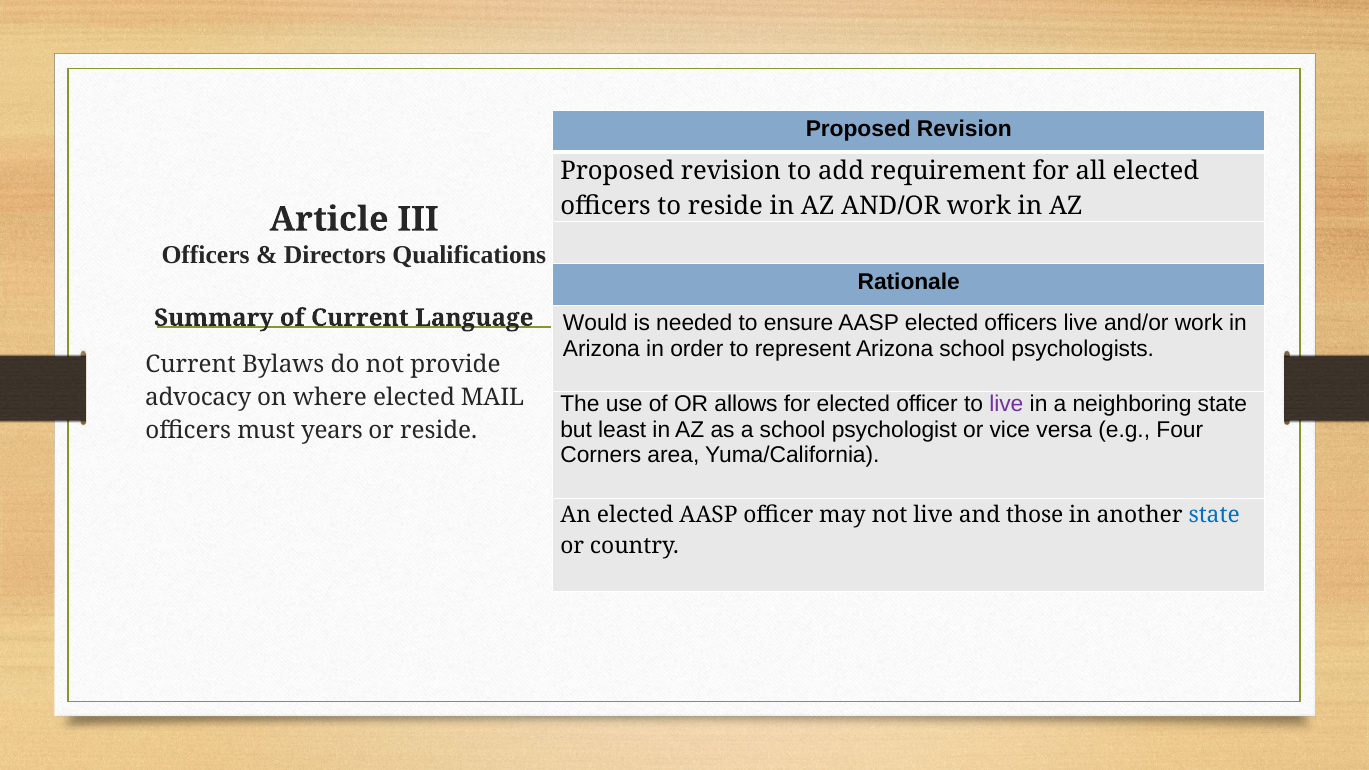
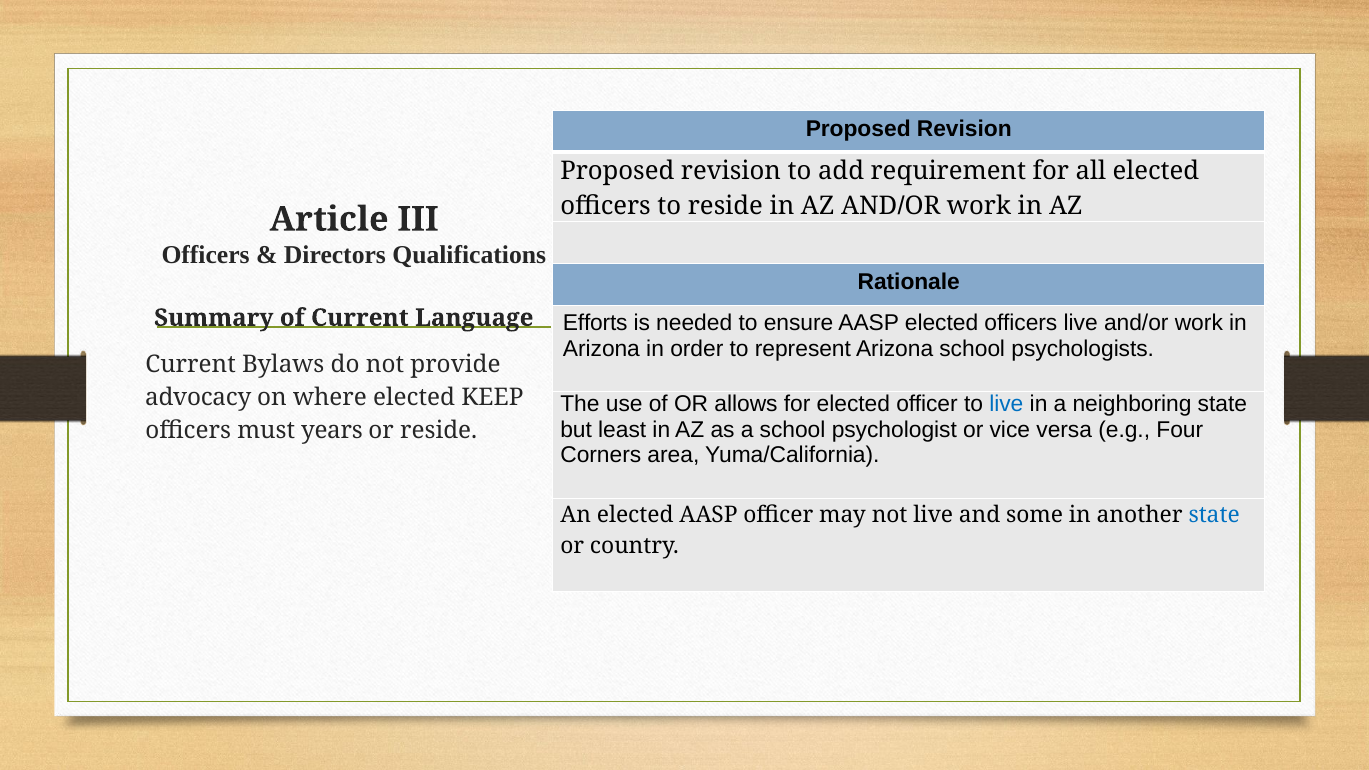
Would: Would -> Efforts (595, 323)
MAIL: MAIL -> KEEP (492, 398)
live colour: purple -> blue (1006, 405)
those: those -> some (1035, 515)
